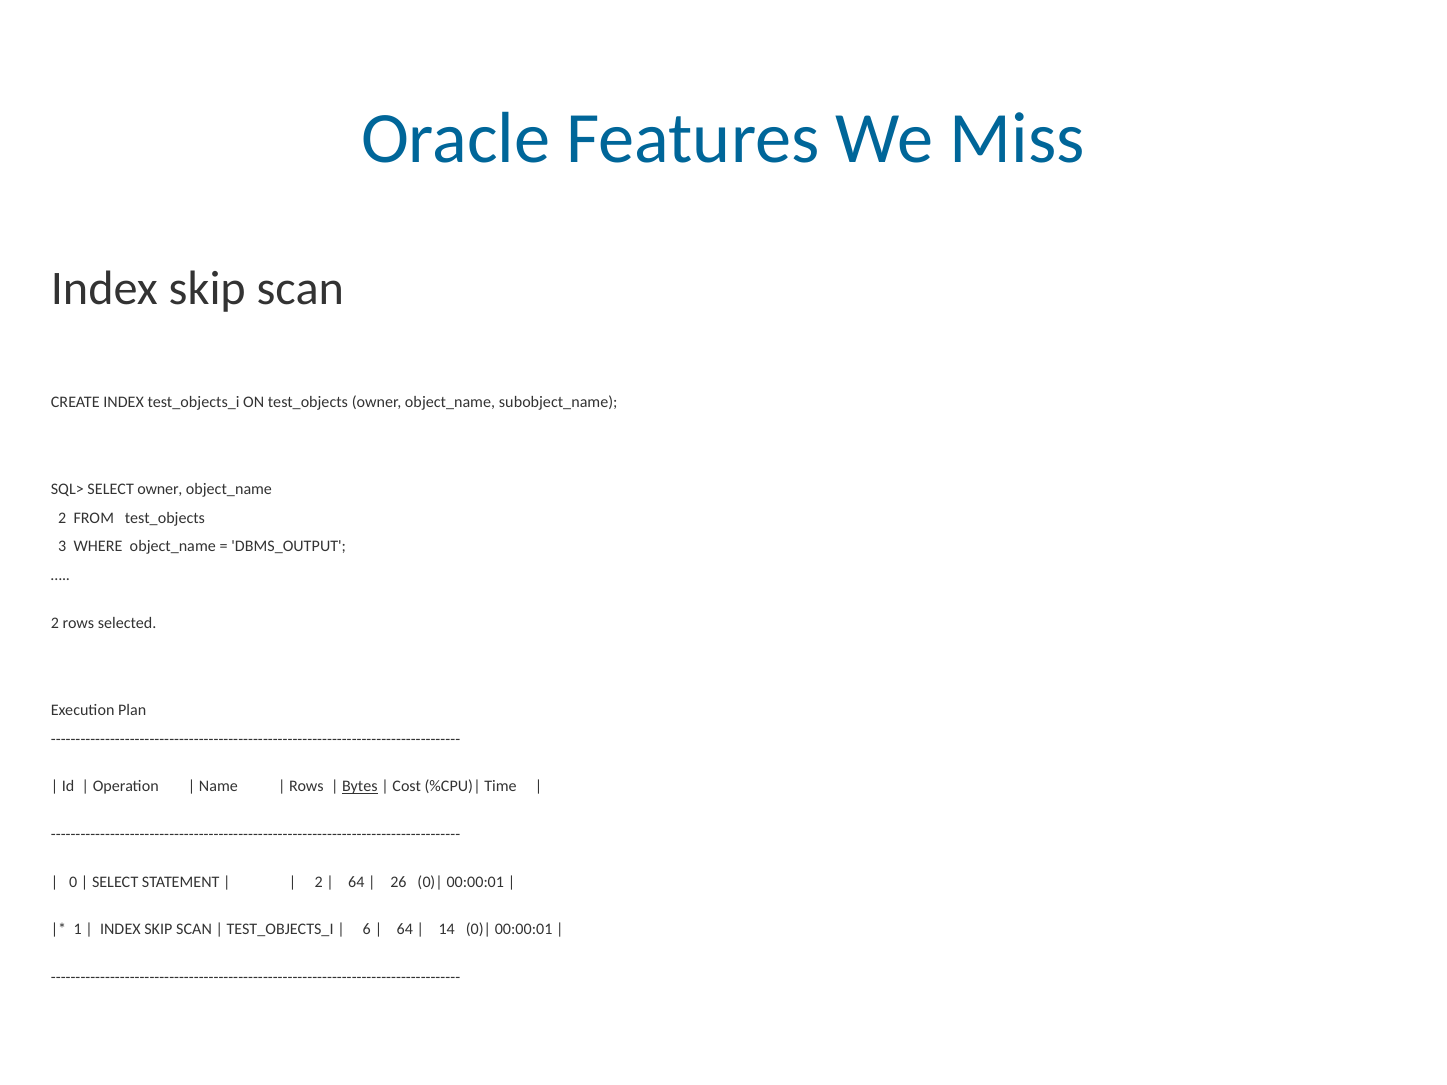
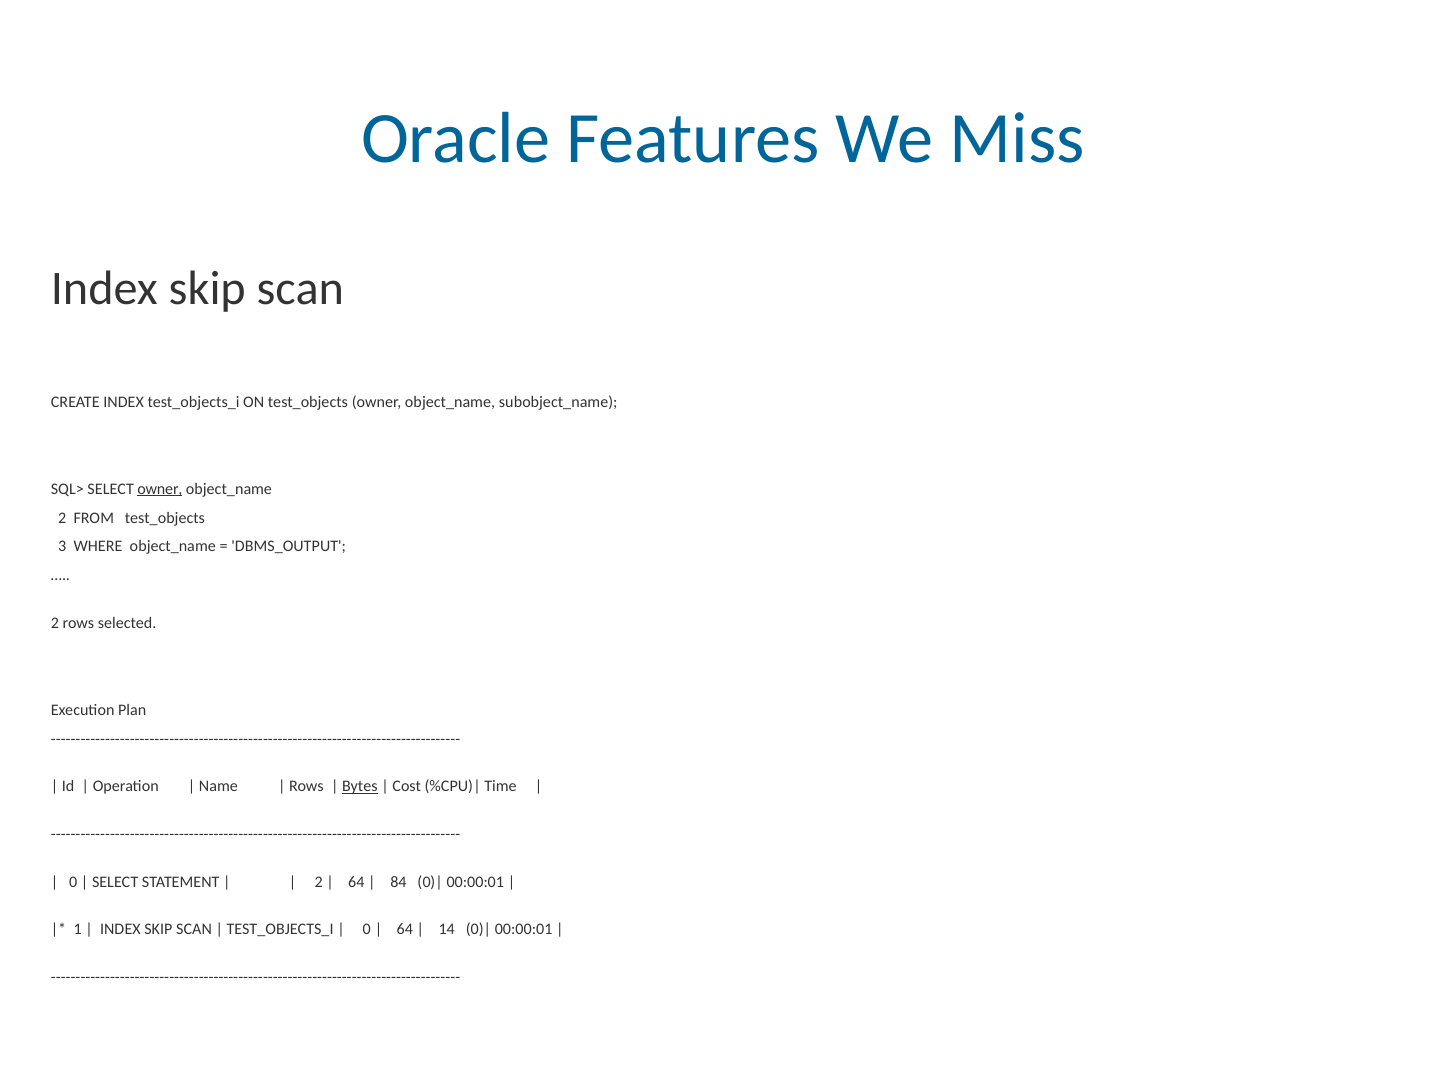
owner underline: none -> present (160, 489)
26: 26 -> 84 (398, 882)
6: 6 -> 0 (367, 930)
